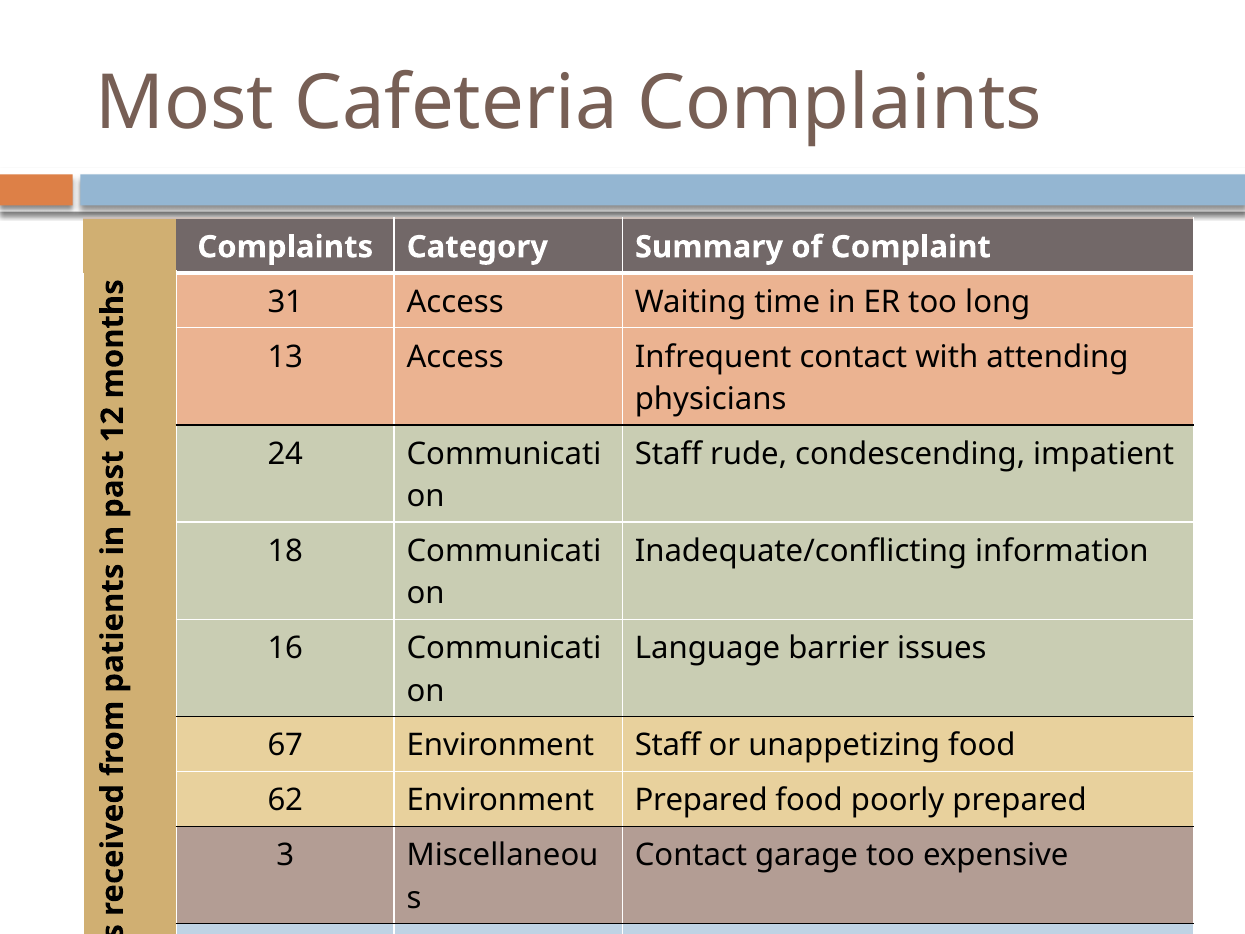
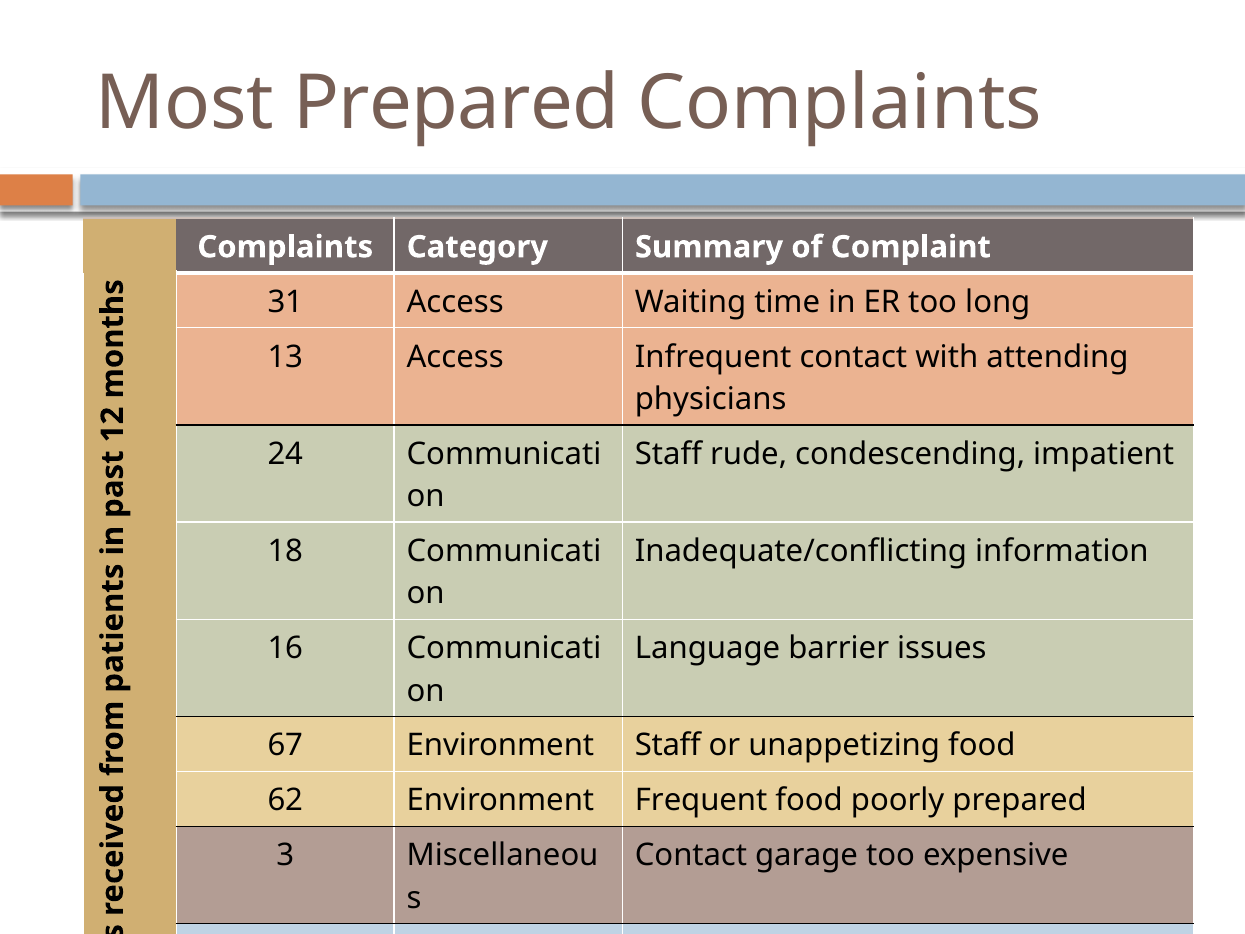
Most Cafeteria: Cafeteria -> Prepared (456, 104)
Environment Prepared: Prepared -> Frequent (701, 800)
